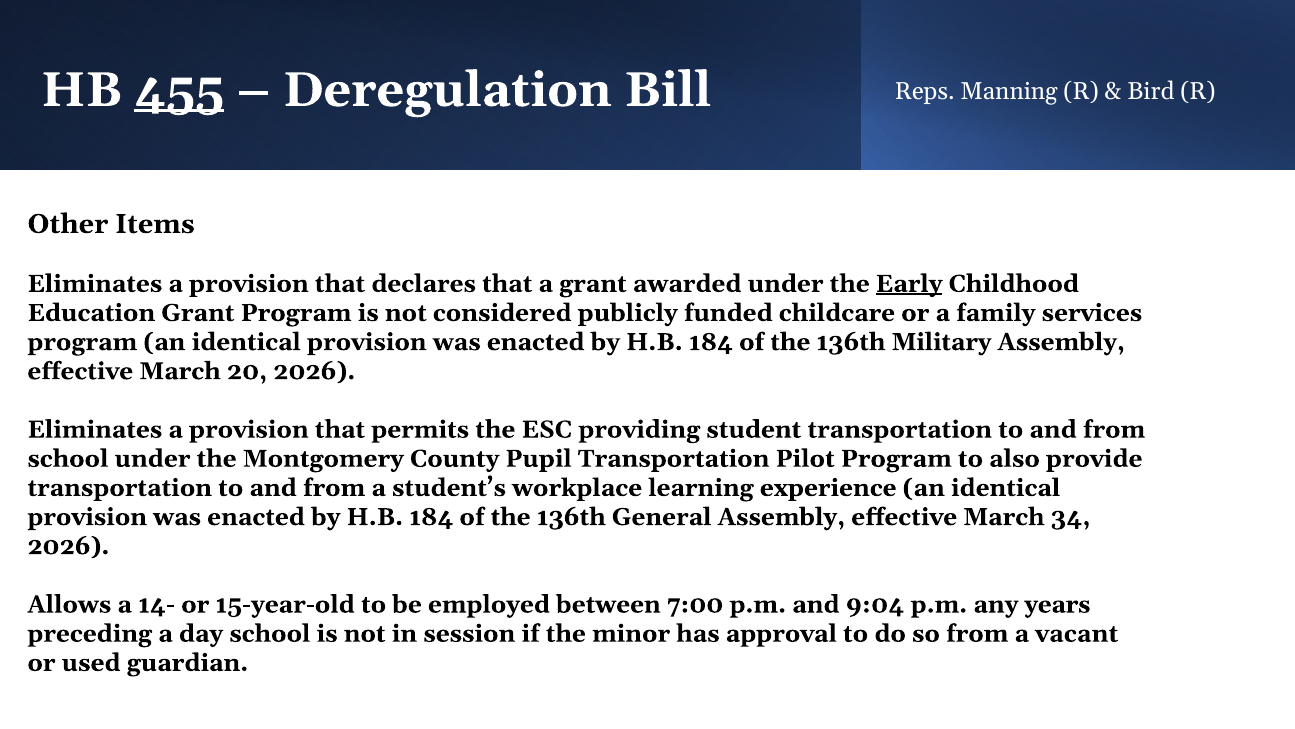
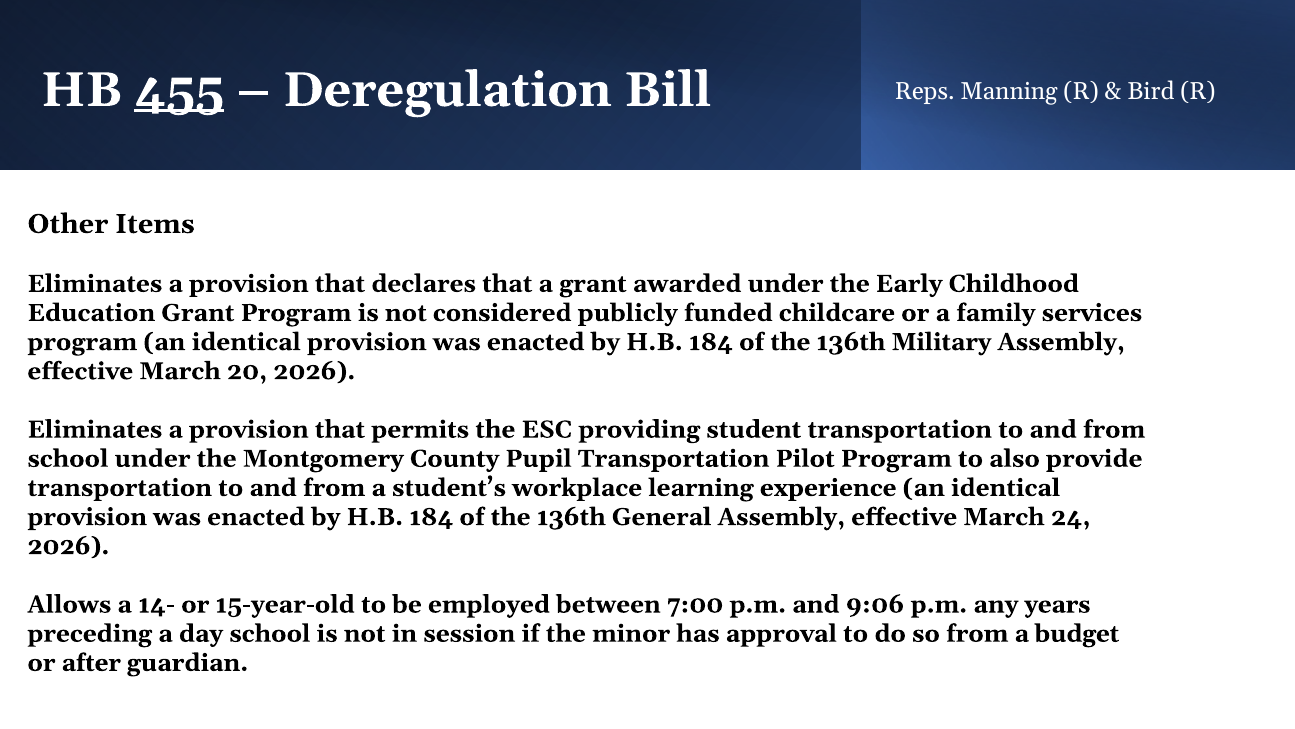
Early underline: present -> none (909, 284)
34: 34 -> 24 (1071, 517)
9:04: 9:04 -> 9:06 (875, 604)
vacant: vacant -> budget (1077, 633)
used: used -> after (91, 662)
